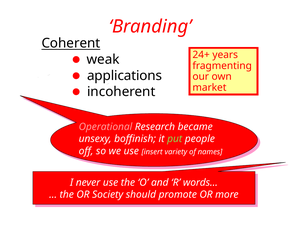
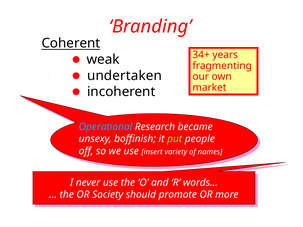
24+: 24+ -> 34+ (201, 55)
applications: applications -> undertaken (124, 76)
Operational colour: pink -> light blue (105, 127)
